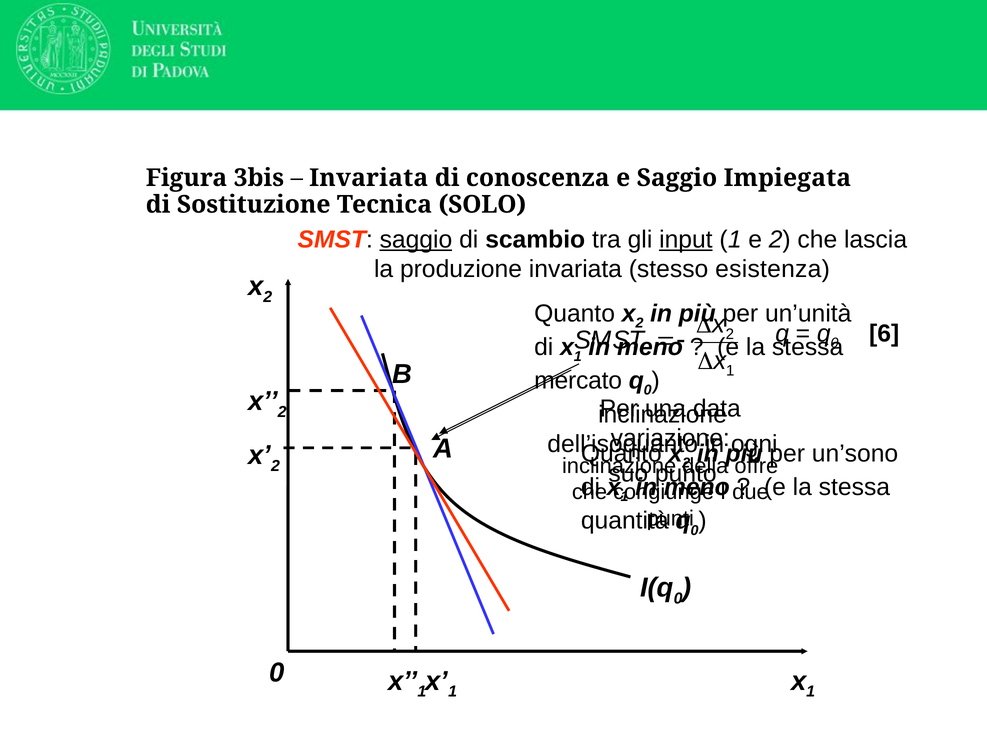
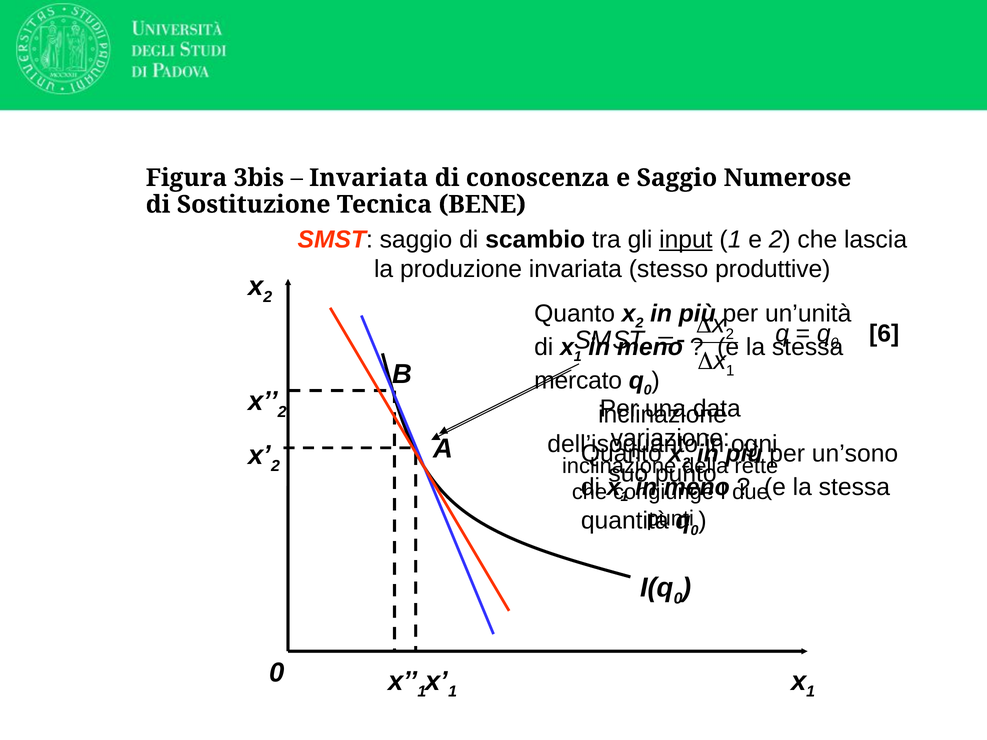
Impiegata: Impiegata -> Numerose (787, 178)
SOLO: SOLO -> BENE (482, 205)
saggio underline: present -> none (416, 240)
esistenza: esistenza -> produttive (773, 269)
offre: offre -> rette (756, 466)
